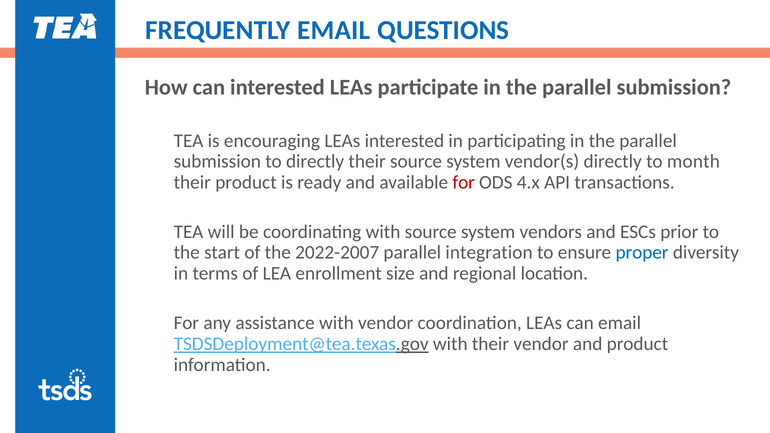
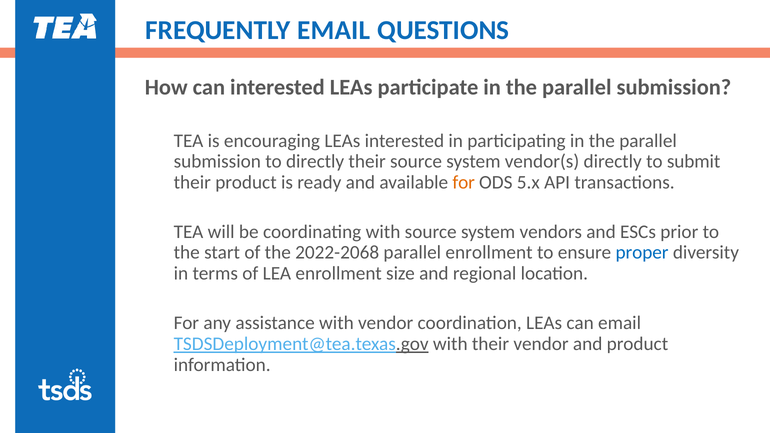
month: month -> submit (694, 161)
for colour: red -> orange (464, 182)
4.x: 4.x -> 5.x (528, 182)
2022-2007: 2022-2007 -> 2022-2068 (337, 253)
parallel integration: integration -> enrollment (489, 253)
